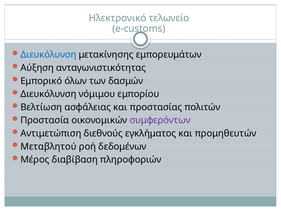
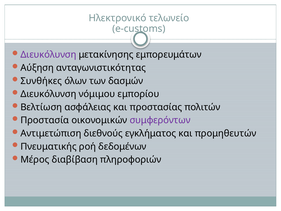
Διευκόλυνση colour: blue -> purple (48, 55)
Εμπορικό: Εμπορικό -> Συνθήκες (41, 81)
Μεταβλητού: Μεταβλητού -> Πνευματικής (49, 146)
